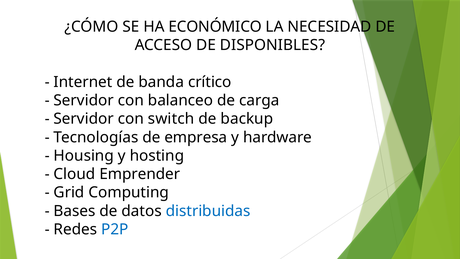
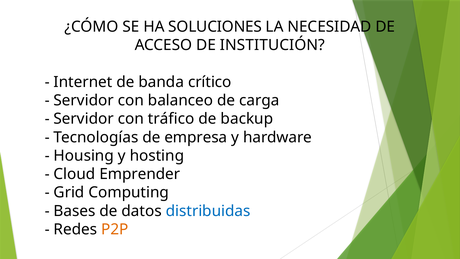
ECONÓMICO: ECONÓMICO -> SOLUCIONES (215, 27)
DISPONIBLES: DISPONIBLES -> INSTITUCIÓN (272, 45)
switch: switch -> tráfico (171, 119)
P2P colour: blue -> orange (115, 229)
